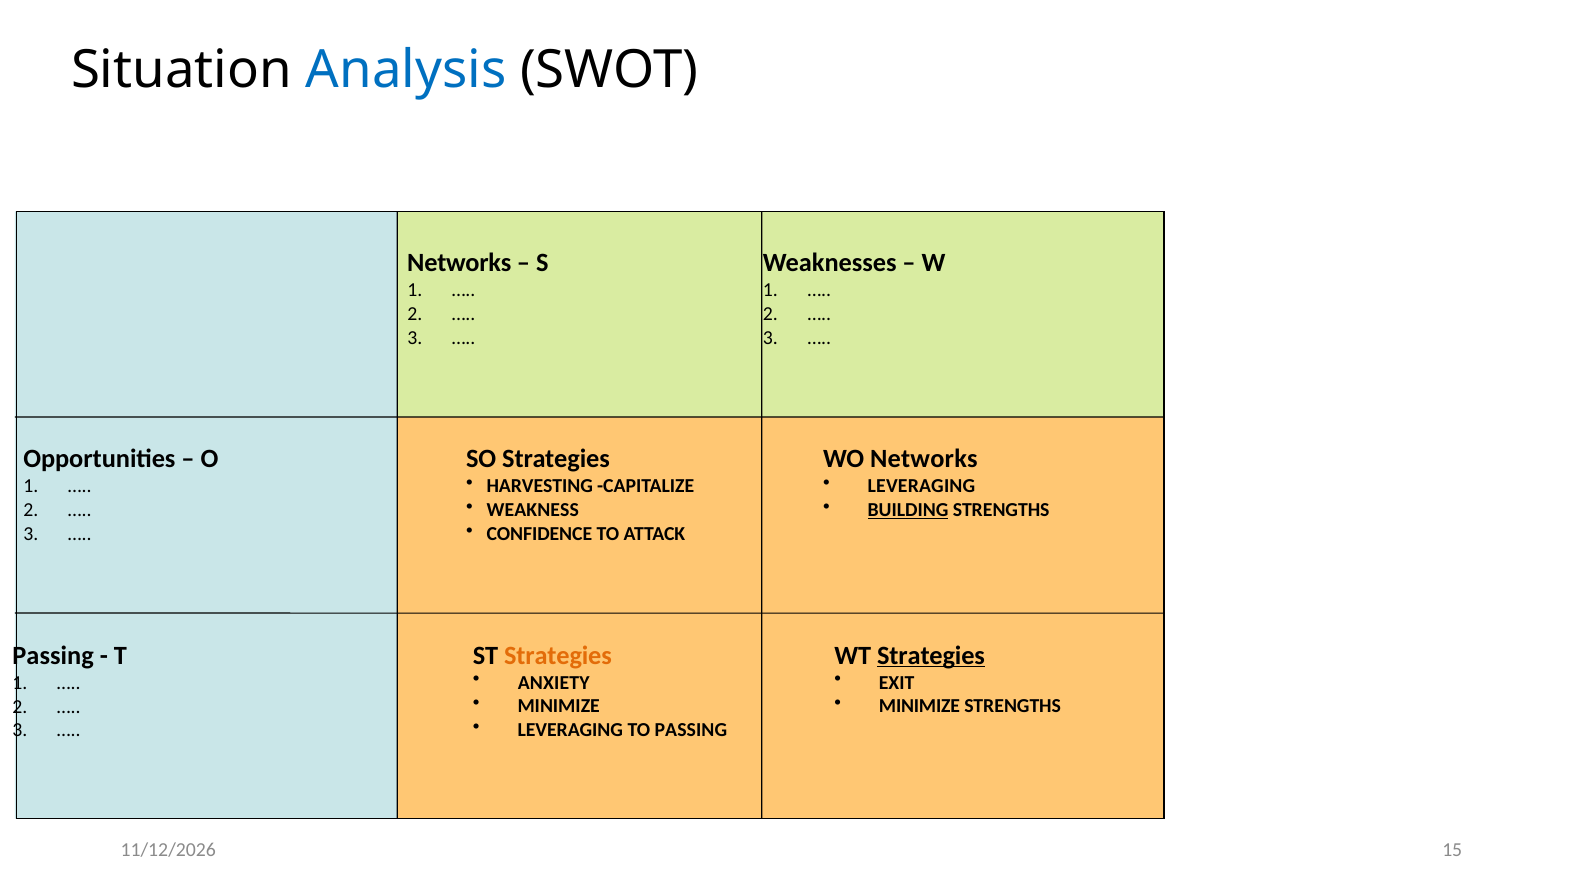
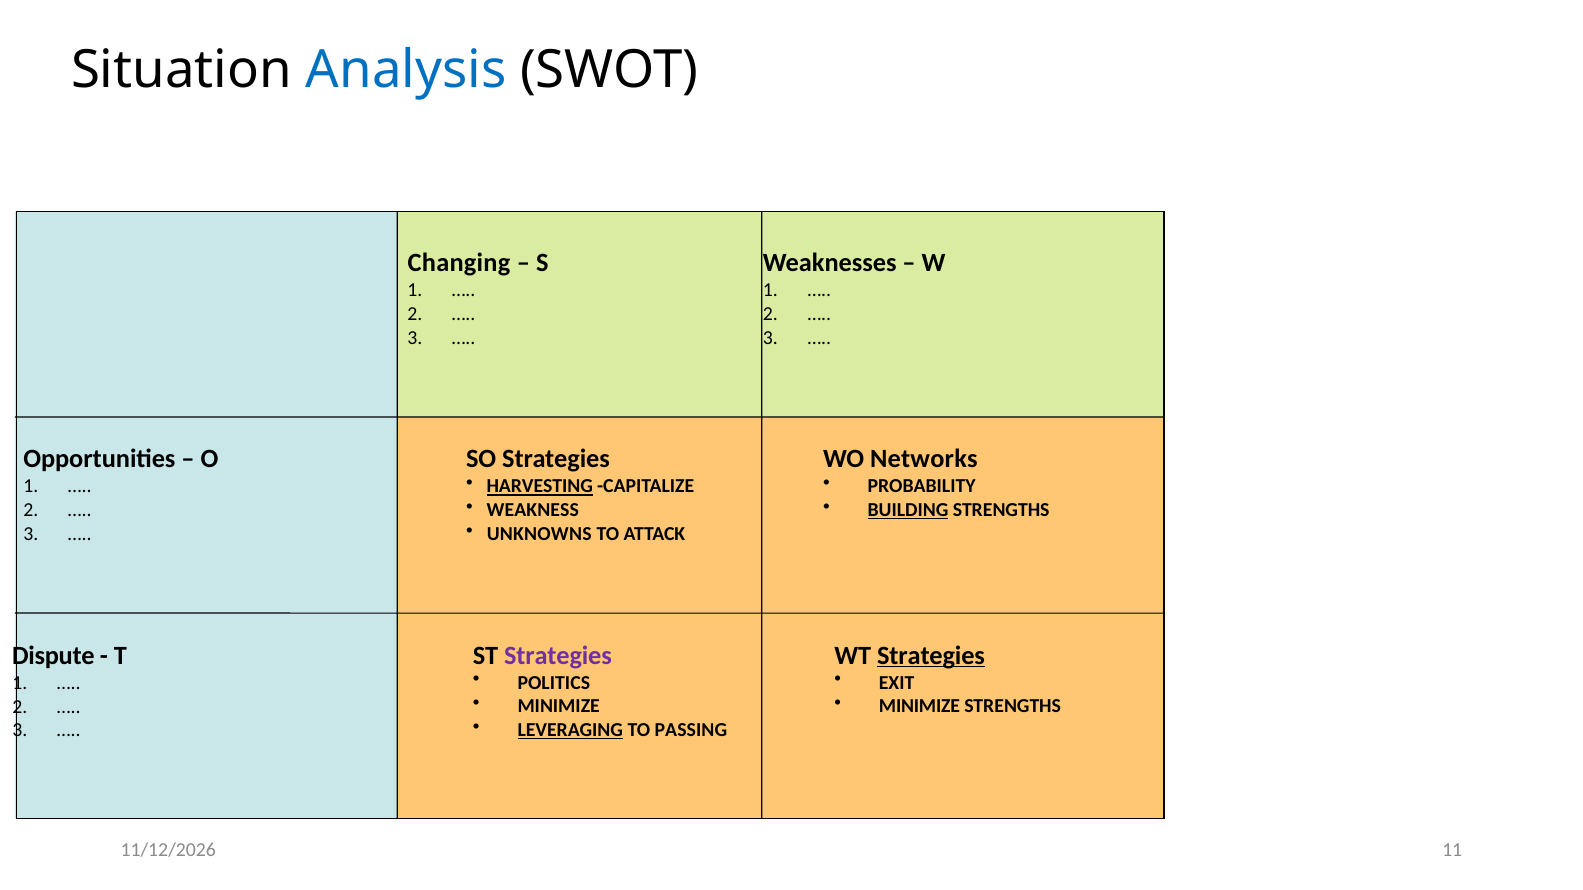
Networks: Networks -> Changing (459, 263)
HARVESTING underline: none -> present (540, 487)
LEVERAGING: LEVERAGING -> PROBABILITY (922, 487)
CONFIDENCE: CONFIDENCE -> UNKNOWNS (539, 534)
Strategies colour: orange -> purple (558, 656)
Passing: Passing -> Dispute (53, 656)
ANXIETY: ANXIETY -> POLITICS (554, 683)
LEVERAGING underline: none -> present (570, 730)
15: 15 -> 11 (1452, 850)
